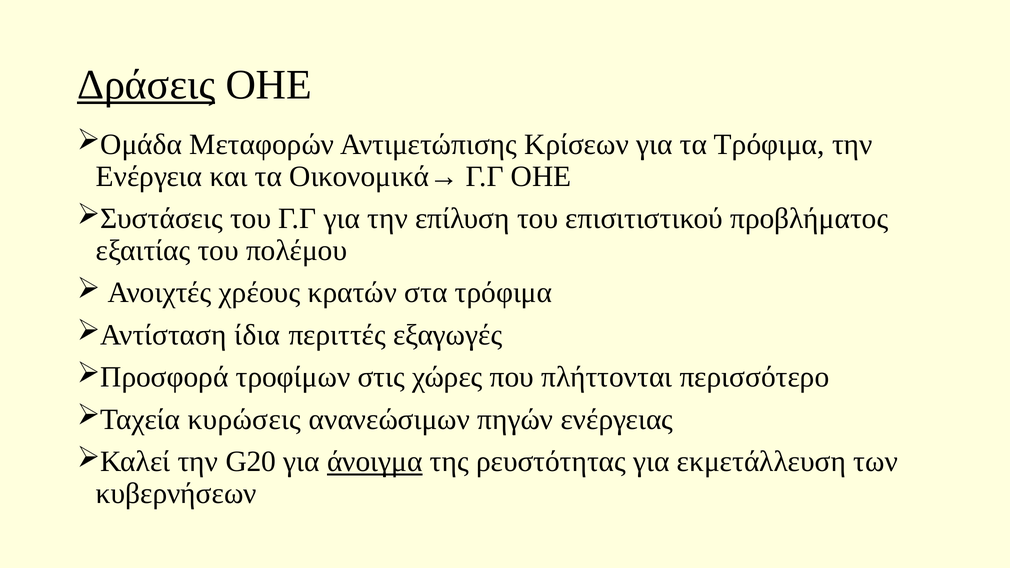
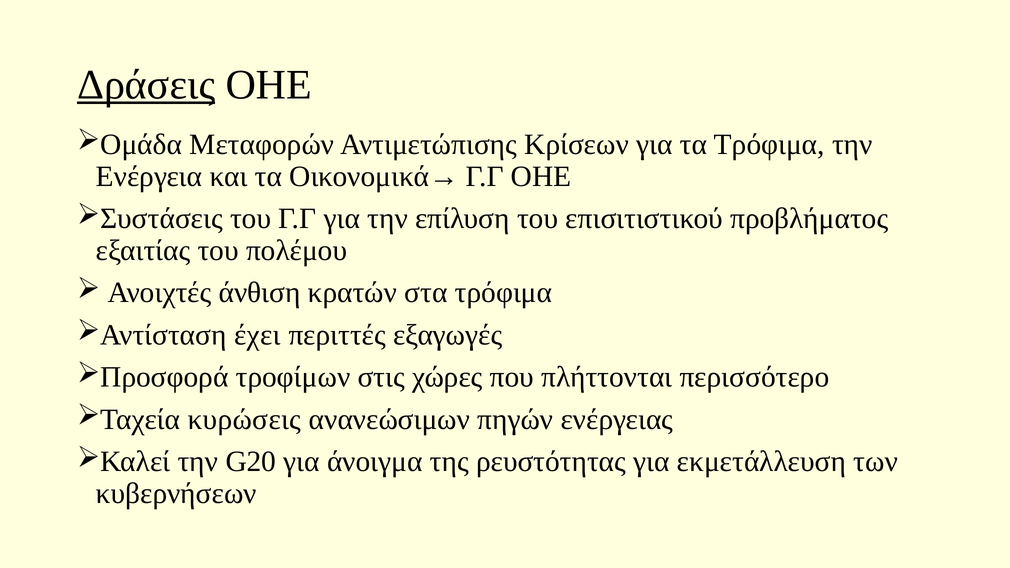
χρέους: χρέους -> άνθιση (260, 293)
ίδια: ίδια -> έχει (257, 335)
άνοιγμα underline: present -> none (375, 462)
